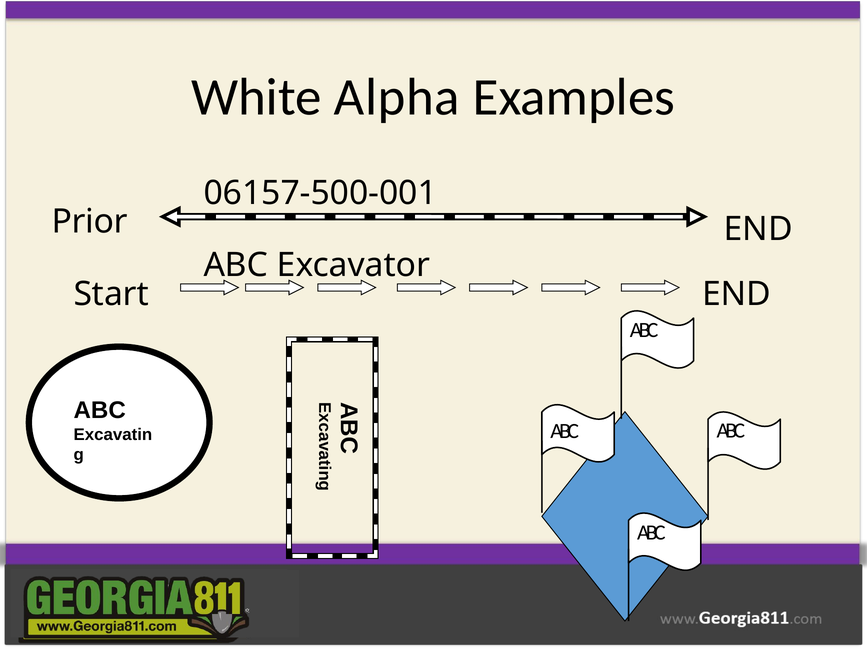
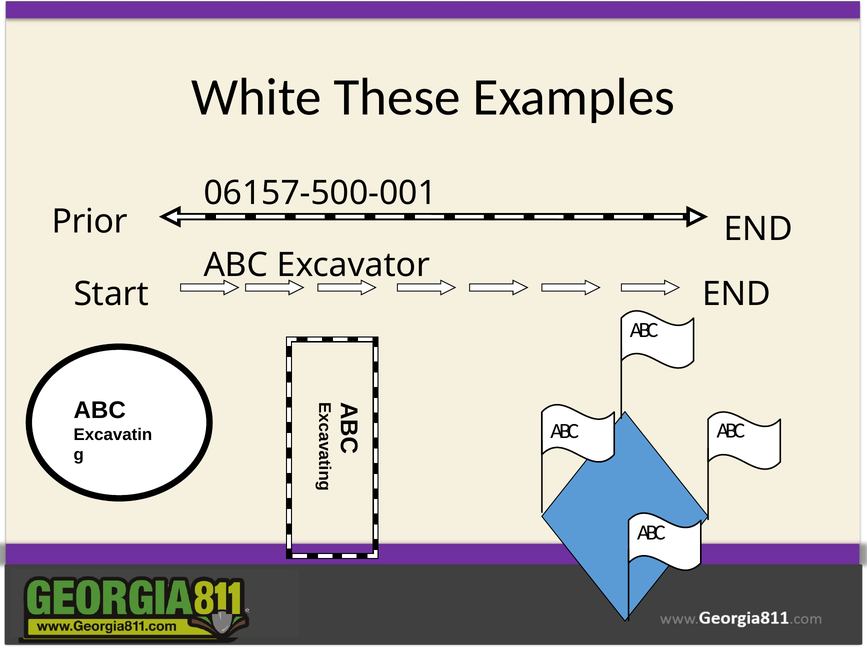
Alpha: Alpha -> These (397, 97)
